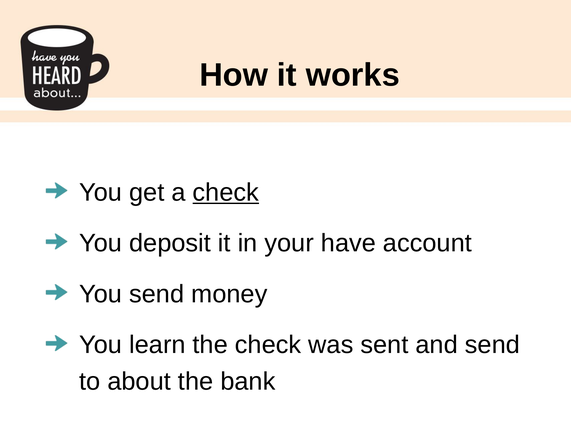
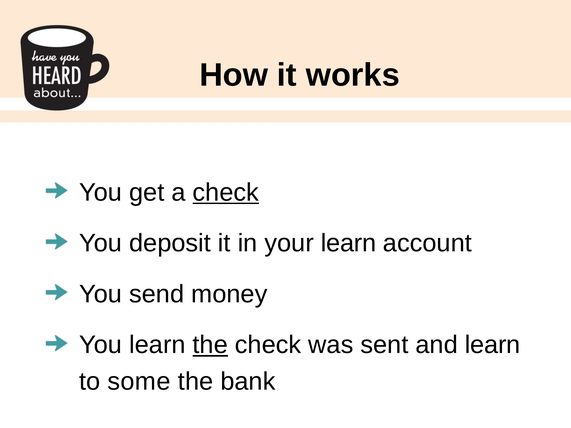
your have: have -> learn (349, 243)
the underline: none -> present (210, 345)
and send: send -> learn (493, 345)
about: about -> some (139, 382)
